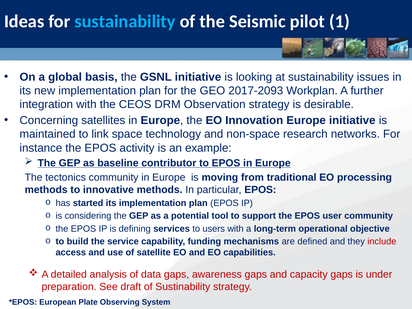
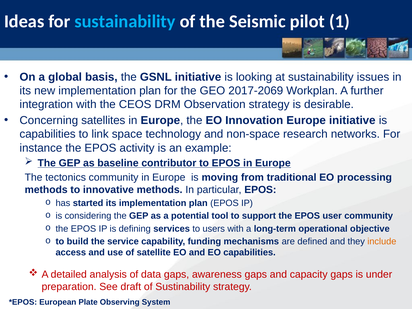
2017-2093: 2017-2093 -> 2017-2069 (256, 91)
maintained: maintained -> capabilities (48, 134)
include colour: red -> orange (382, 242)
